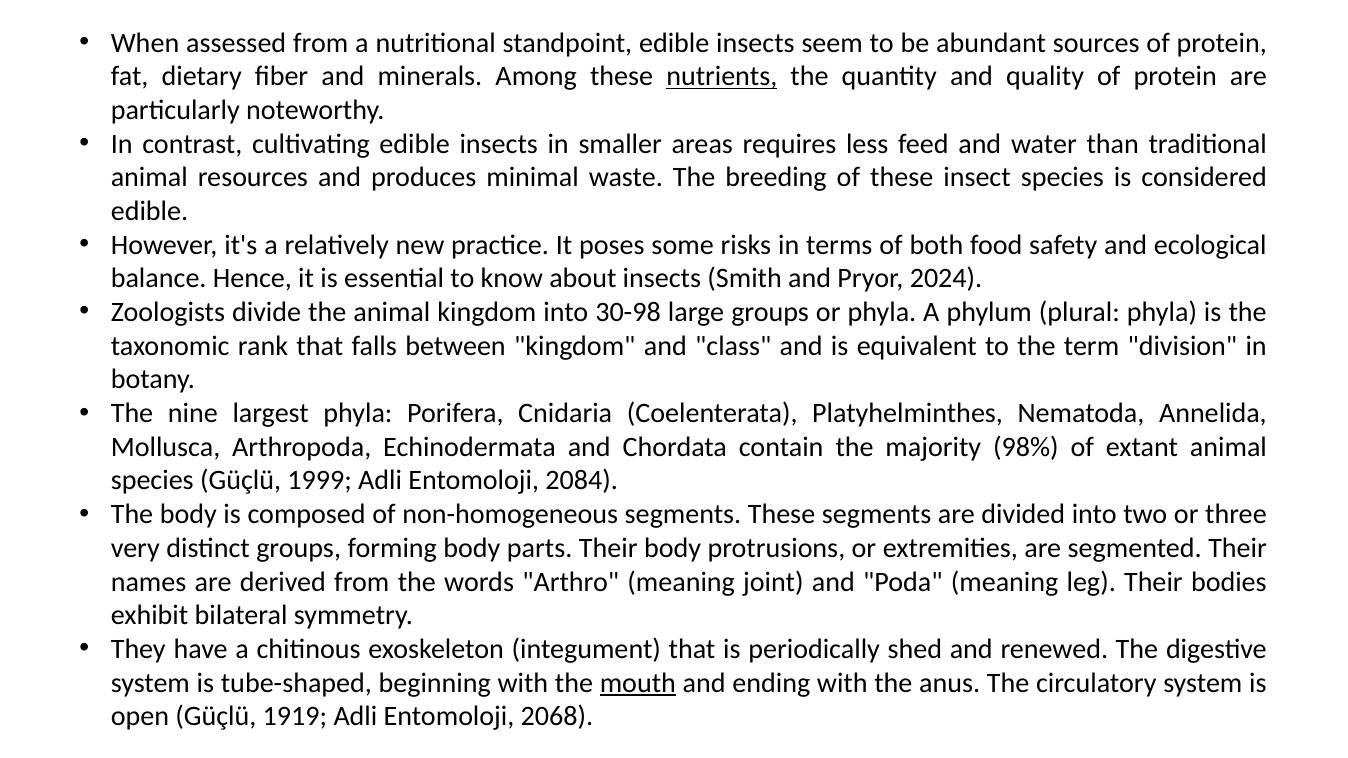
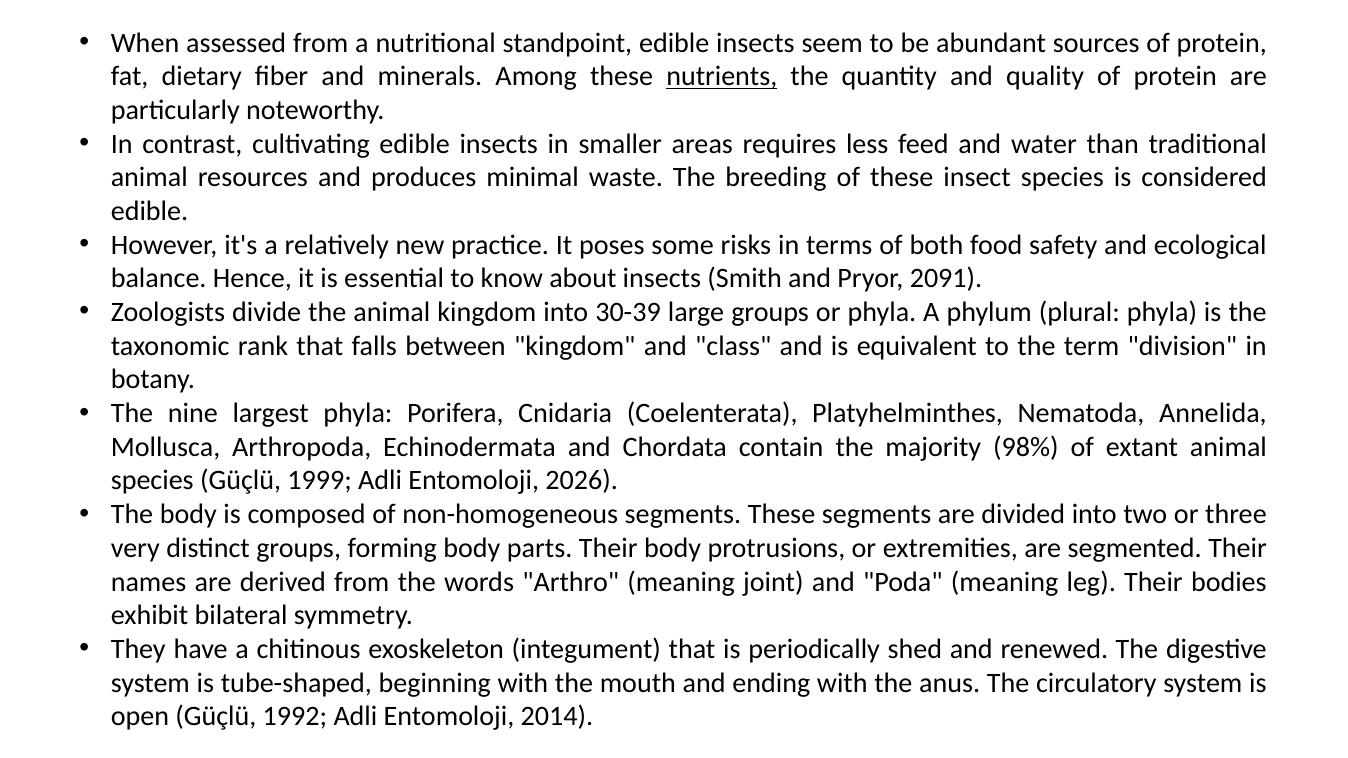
2024: 2024 -> 2091 (946, 279)
30-98: 30-98 -> 30-39 (628, 312)
2084: 2084 -> 2026 (582, 481)
mouth underline: present -> none (638, 683)
1919: 1919 -> 1992 (295, 717)
2068: 2068 -> 2014 (557, 717)
